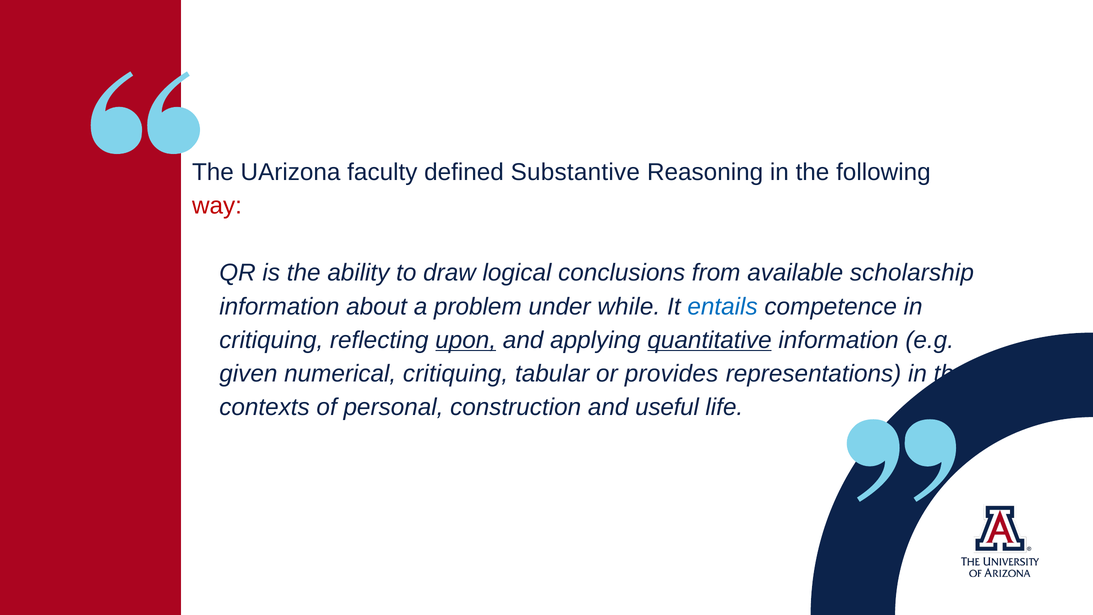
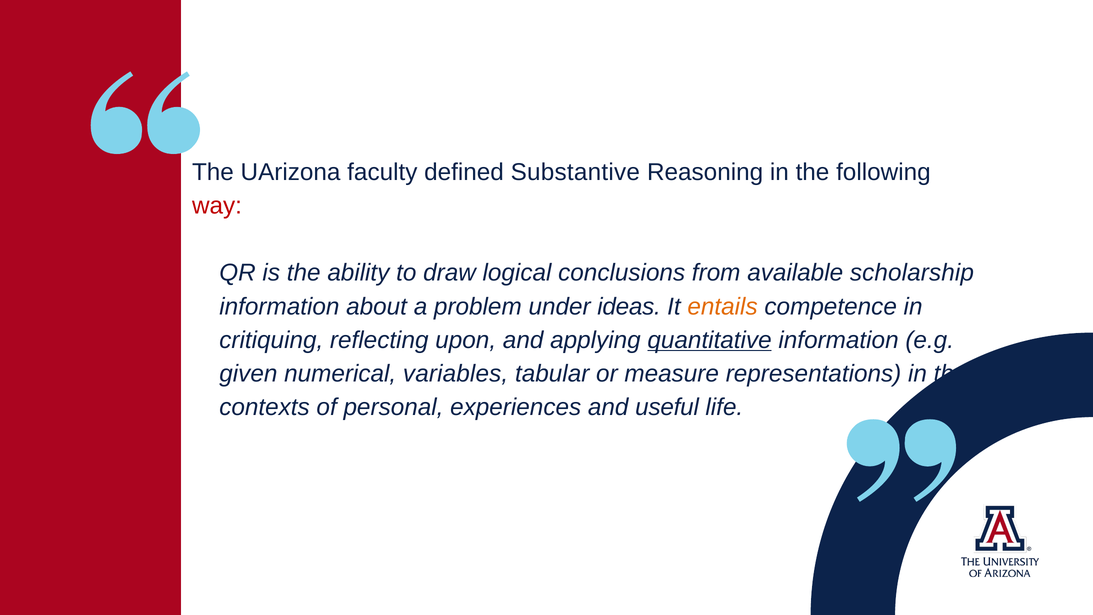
while: while -> ideas (629, 306)
entails colour: blue -> orange (723, 306)
upon underline: present -> none (466, 340)
numerical critiquing: critiquing -> variables (456, 373)
provides: provides -> measure (672, 373)
construction: construction -> experiences (516, 407)
